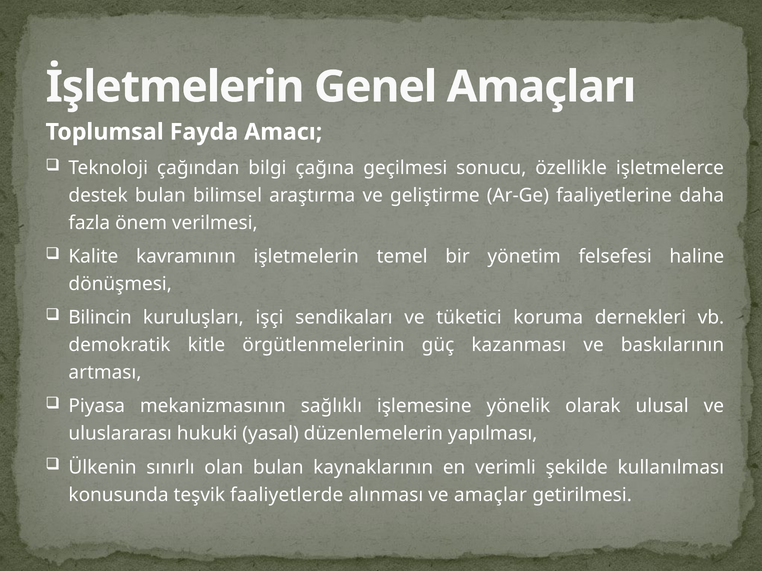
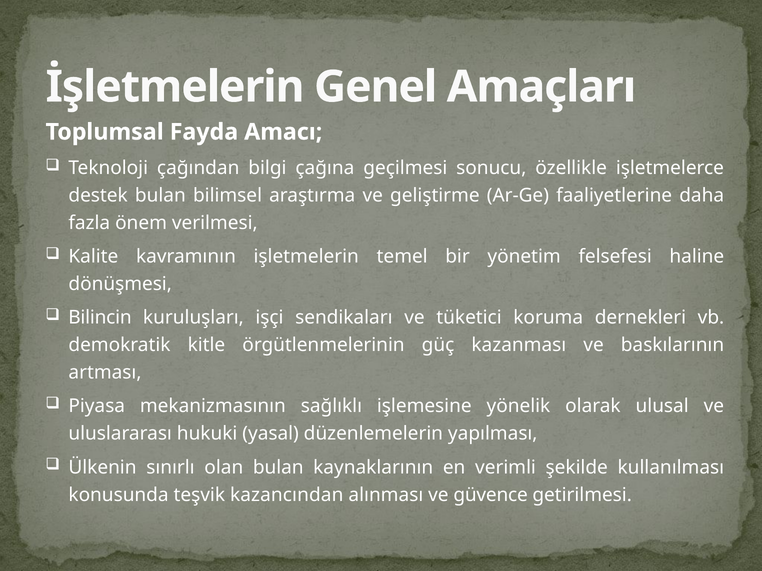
faaliyetlerde: faaliyetlerde -> kazancından (287, 495)
amaçlar: amaçlar -> güvence (491, 495)
